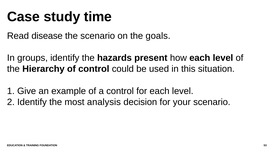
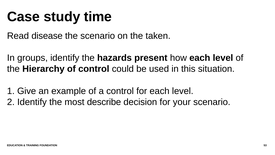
goals: goals -> taken (158, 36)
analysis: analysis -> describe (104, 102)
